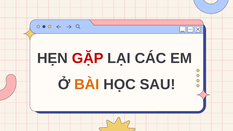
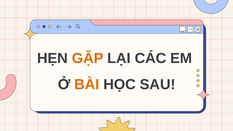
GẶP colour: red -> orange (88, 58)
